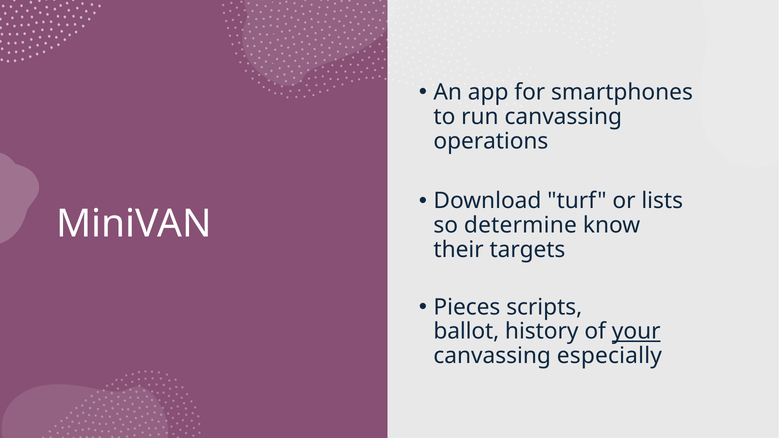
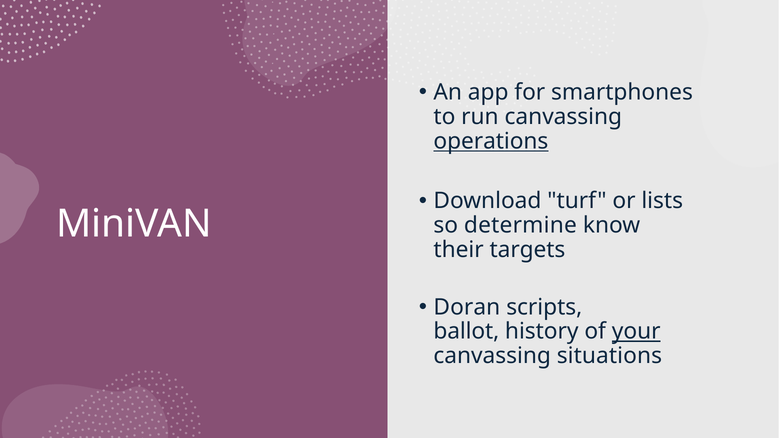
operations underline: none -> present (491, 141)
Pieces: Pieces -> Doran (467, 307)
especially: especially -> situations (609, 356)
